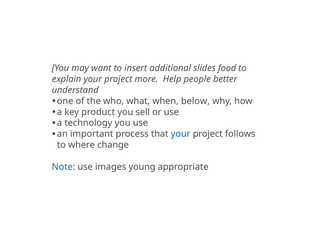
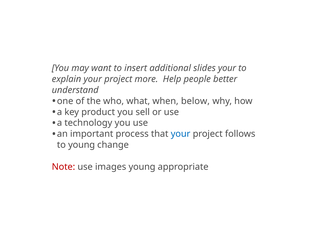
slides food: food -> your (227, 68)
to where: where -> young (82, 145)
Note colour: blue -> red (63, 167)
